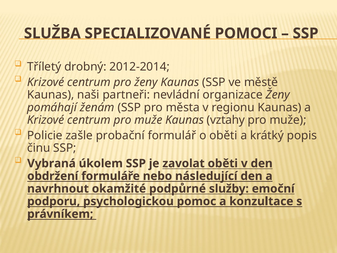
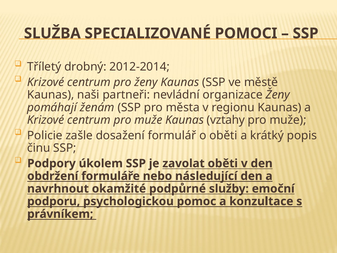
probační: probační -> dosažení (120, 135)
Vybraná: Vybraná -> Podpory (51, 163)
